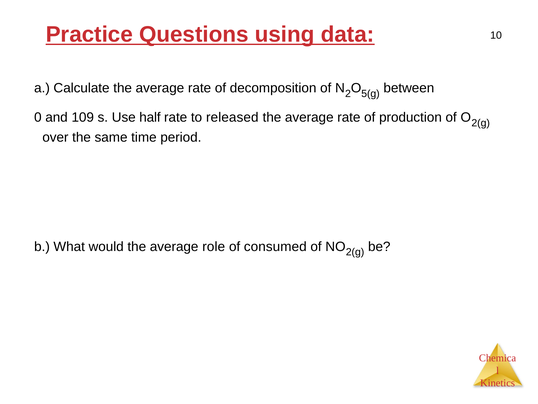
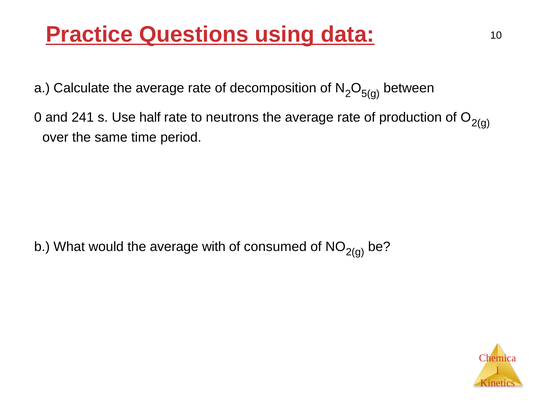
109: 109 -> 241 (83, 117)
released: released -> neutrons (232, 117)
role: role -> with (214, 246)
